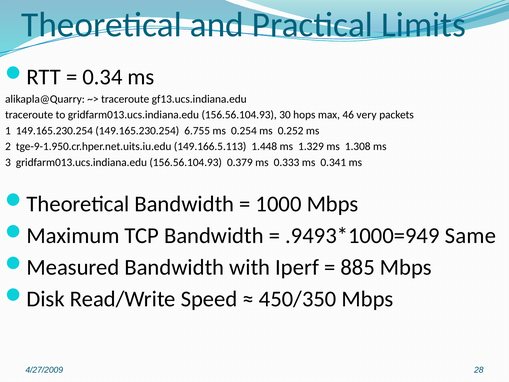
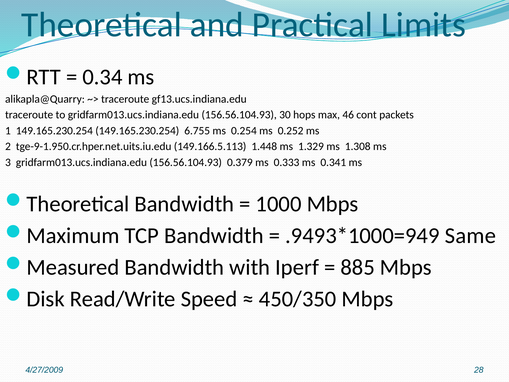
very: very -> cont (367, 115)
